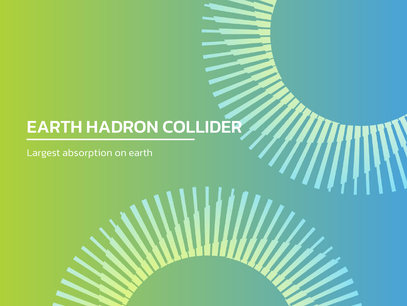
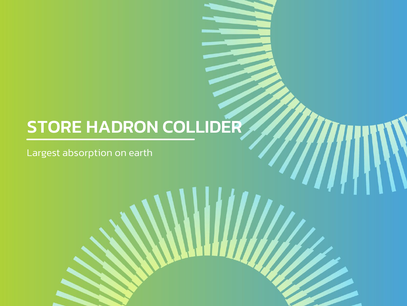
EARTH: EARTH -> STORE (55, 127)
